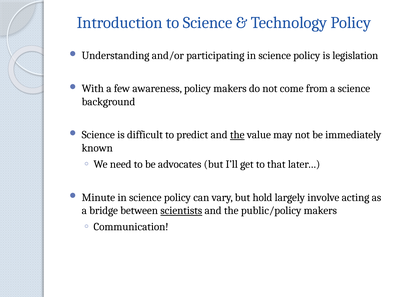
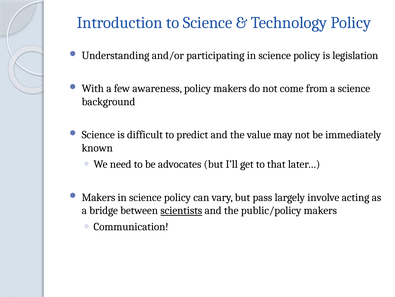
the underline: present -> none (237, 135)
Minute: Minute -> Makers (98, 197)
hold: hold -> pass (262, 197)
